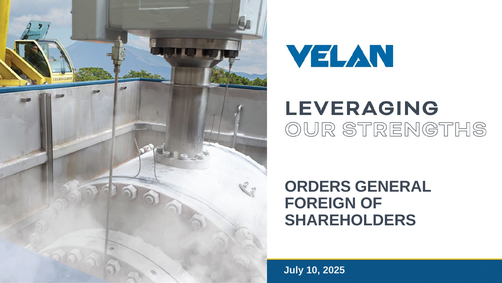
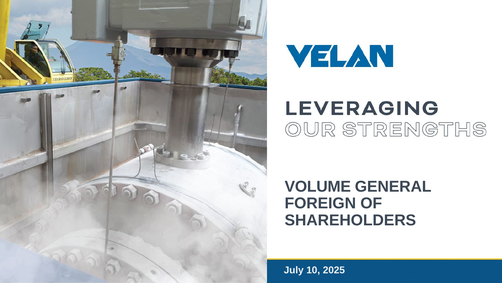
ORDERS: ORDERS -> VOLUME (318, 186)
